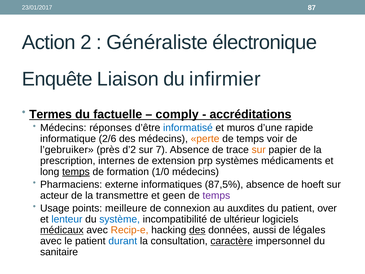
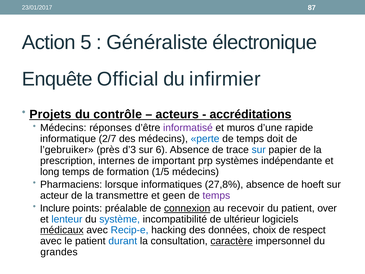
2: 2 -> 5 (86, 42)
Liaison: Liaison -> Official (128, 79)
Termes: Termes -> Projets (50, 114)
factuelle: factuelle -> contrôle (118, 114)
comply: comply -> acteurs (177, 114)
informatisé colour: blue -> purple (188, 128)
2/6: 2/6 -> 2/7 (108, 139)
perte colour: orange -> blue (205, 139)
voir: voir -> doit (275, 139)
d’2: d’2 -> d’3 (129, 150)
7: 7 -> 6 (162, 150)
sur colour: orange -> blue (259, 150)
extension: extension -> important (173, 161)
médicaments: médicaments -> indépendante (292, 161)
temps underline: present -> none (76, 172)
1/0: 1/0 -> 1/5 (161, 172)
externe: externe -> lorsque (122, 184)
87,5%: 87,5% -> 27,8% (224, 184)
Usage: Usage -> Inclure (55, 208)
meilleure: meilleure -> préalable (126, 208)
connexion underline: none -> present (187, 208)
auxdites: auxdites -> recevoir (246, 208)
Recip-e colour: orange -> blue (130, 230)
des underline: present -> none (197, 230)
aussi: aussi -> choix (264, 230)
légales: légales -> respect (309, 230)
sanitaire: sanitaire -> grandes (59, 252)
